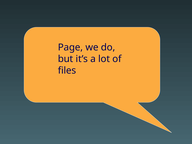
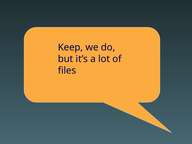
Page: Page -> Keep (70, 47)
